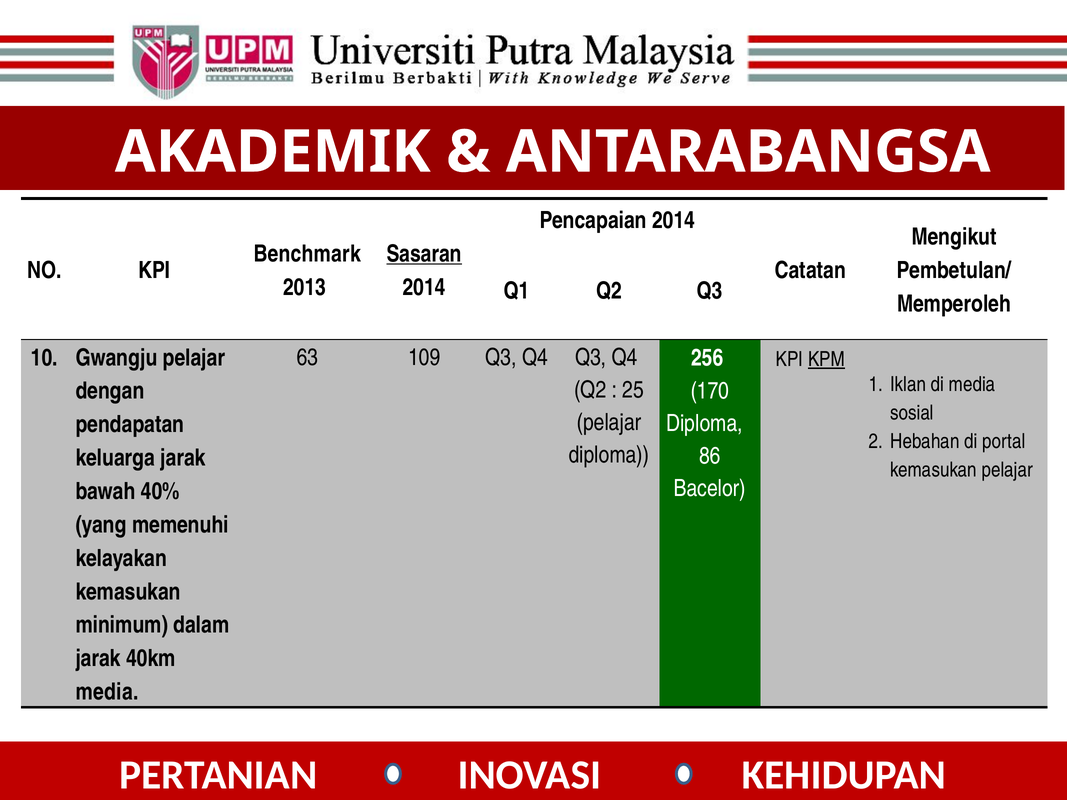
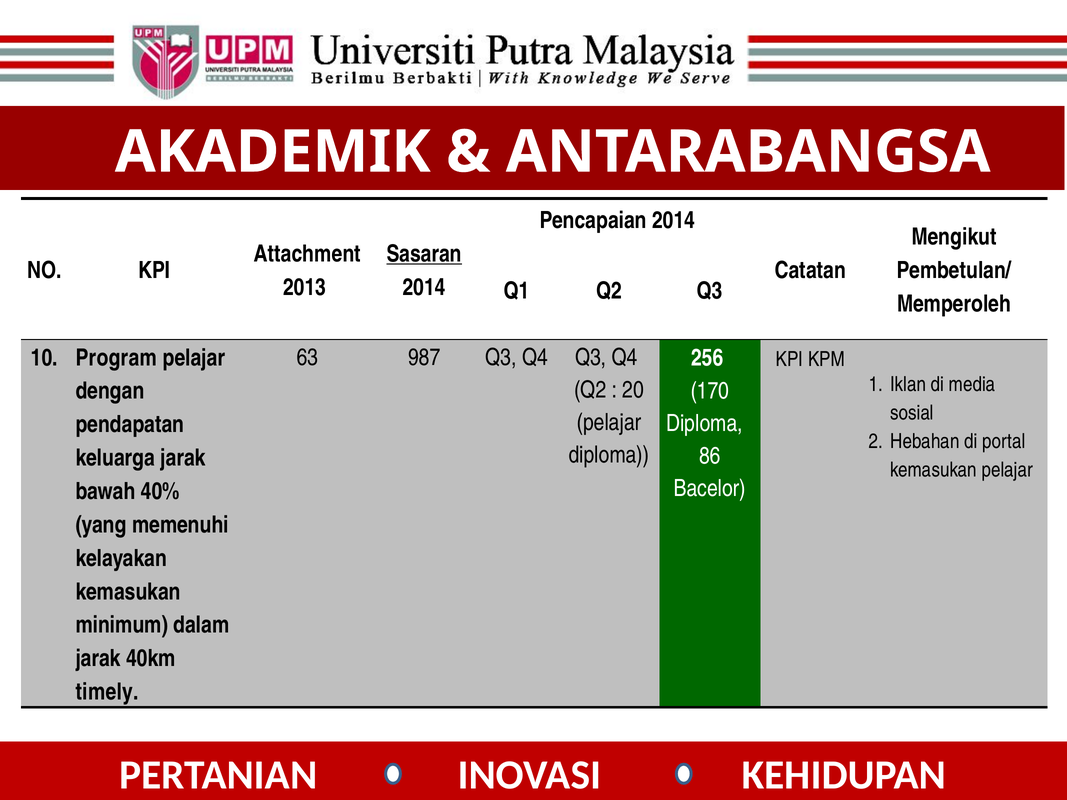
Benchmark: Benchmark -> Attachment (307, 254)
109: 109 -> 987 (424, 358)
Gwangju: Gwangju -> Program (116, 358)
KPM underline: present -> none (826, 360)
25: 25 -> 20 (633, 390)
media: media -> timely (107, 692)
